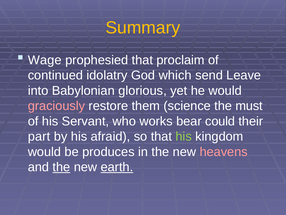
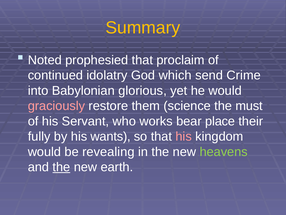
Wage: Wage -> Noted (45, 60)
Leave: Leave -> Crime (244, 75)
could: could -> place (220, 121)
part: part -> fully (39, 136)
afraid: afraid -> wants (111, 136)
his colour: light green -> pink (184, 136)
produces: produces -> revealing (108, 151)
heavens colour: pink -> light green (224, 151)
earth underline: present -> none (117, 167)
